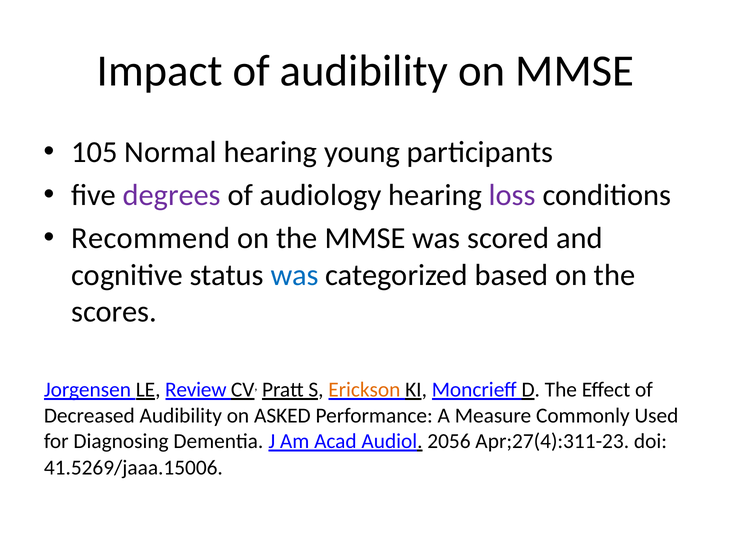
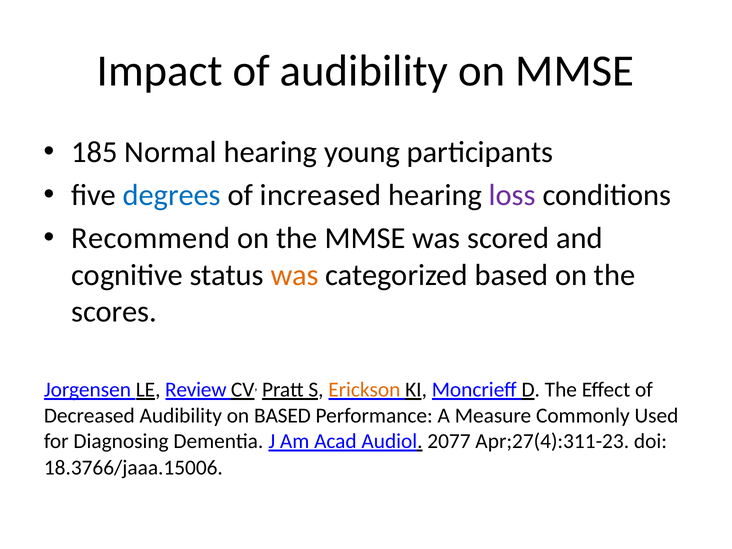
105: 105 -> 185 (95, 152)
degrees colour: purple -> blue (172, 195)
audiology: audiology -> increased (321, 195)
was colour: blue -> orange (295, 275)
on ASKED: ASKED -> BASED (282, 416)
2056: 2056 -> 2077 (449, 441)
41.5269/jaaa.15006: 41.5269/jaaa.15006 -> 18.3766/jaaa.15006 (133, 468)
